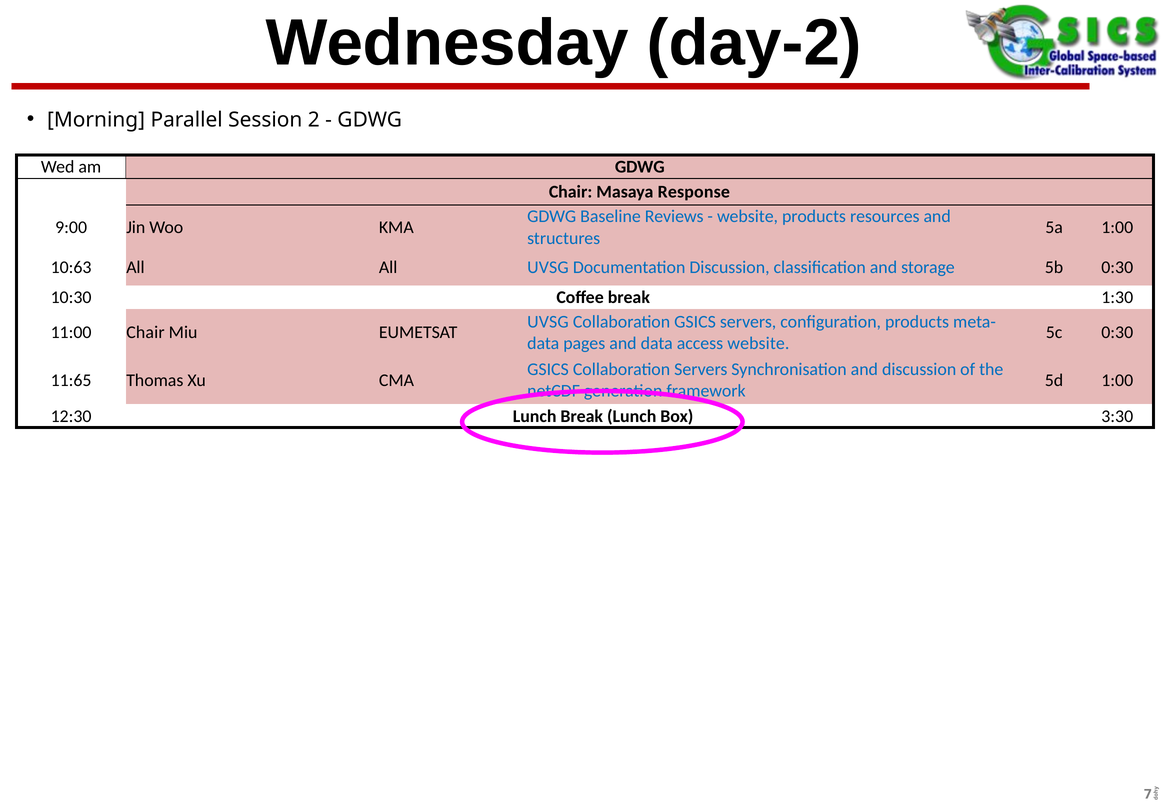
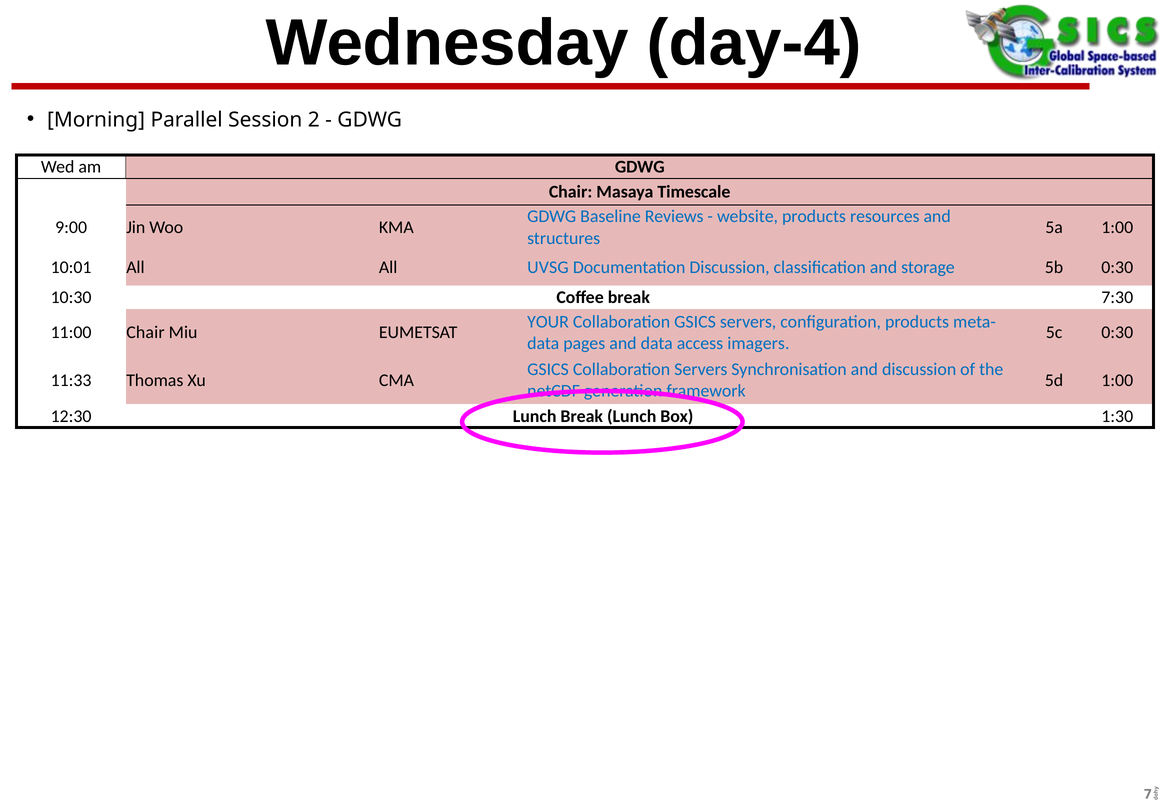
day-2: day-2 -> day-4 (754, 43)
Response: Response -> Timescale (694, 192)
10:63: 10:63 -> 10:01 (71, 268)
1:30: 1:30 -> 7:30 (1117, 298)
UVSG: UVSG -> YOUR (548, 322)
access website: website -> imagers (758, 344)
11:65: 11:65 -> 11:33 (71, 380)
3:30: 3:30 -> 1:30 (1117, 416)
